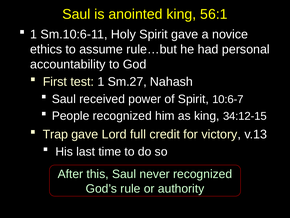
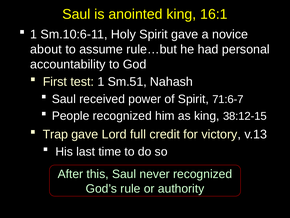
56:1: 56:1 -> 16:1 (214, 14)
ethics: ethics -> about (46, 49)
Sm.27: Sm.27 -> Sm.51 (127, 82)
10:6-7: 10:6-7 -> 71:6-7 (228, 99)
34:12-15: 34:12-15 -> 38:12-15 (245, 116)
